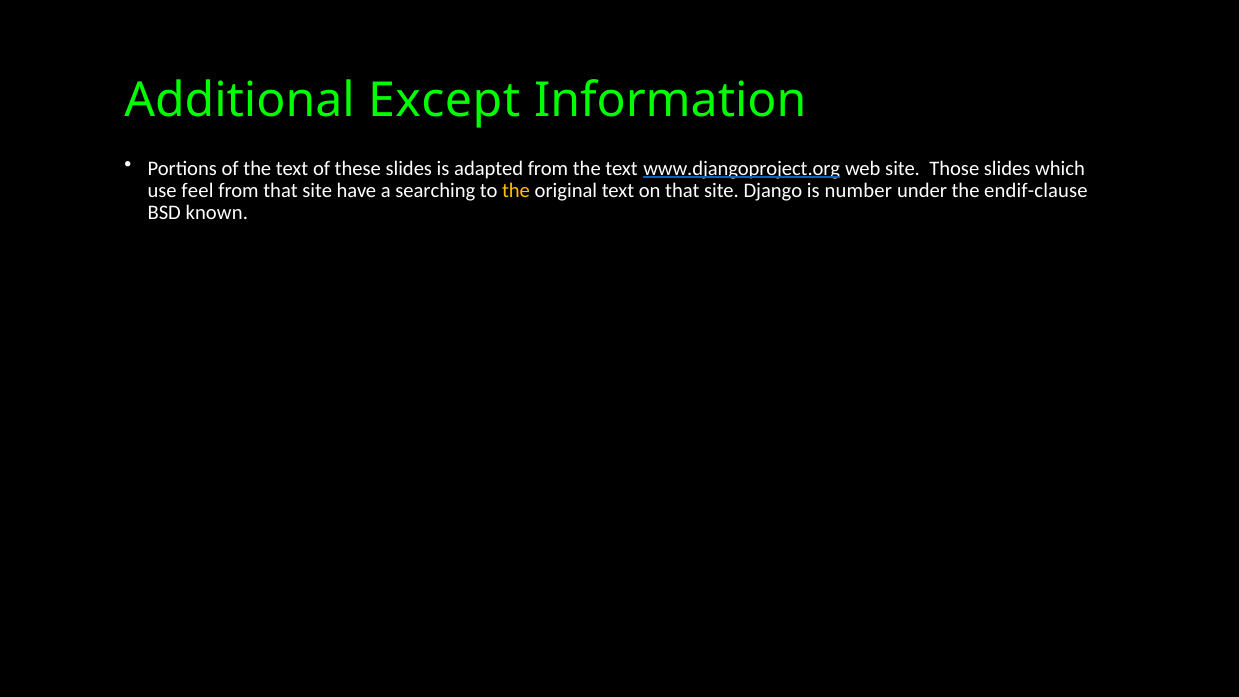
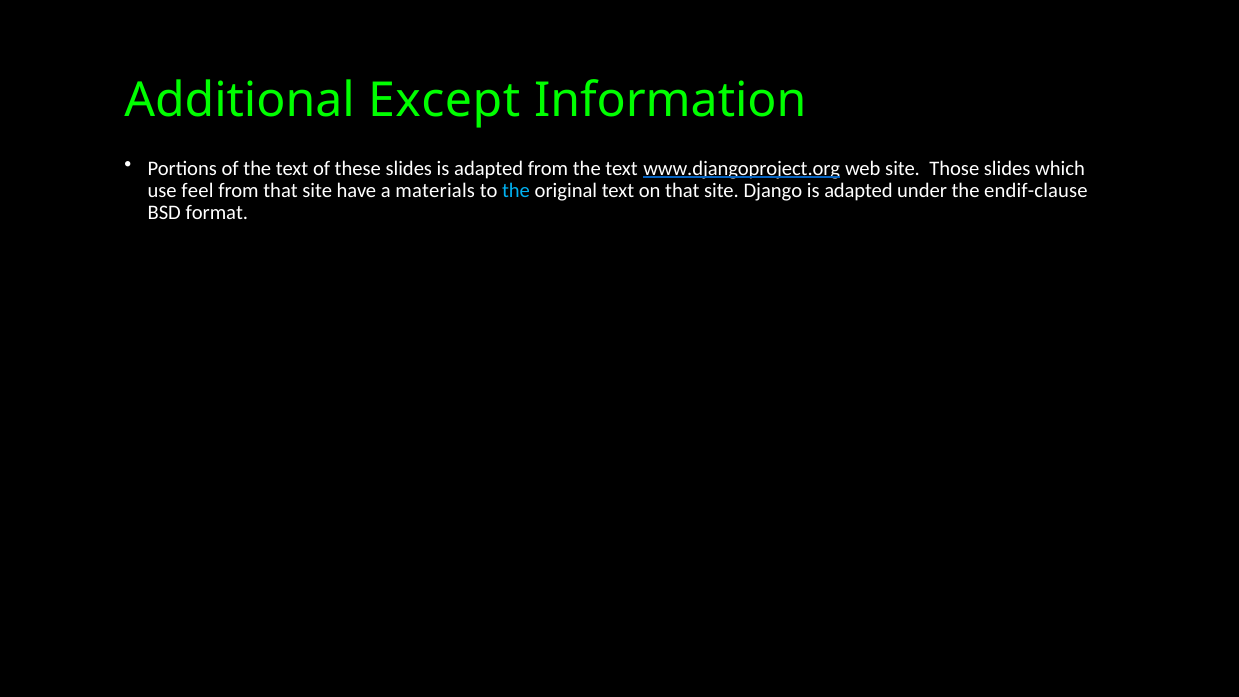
searching: searching -> materials (435, 191)
the colour: yellow -> light blue (516, 191)
Django is number: number -> adapted (858, 191)
known: known -> format (217, 213)
